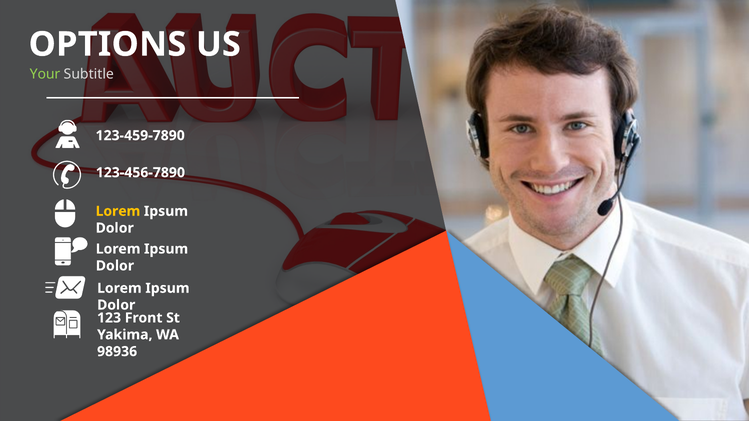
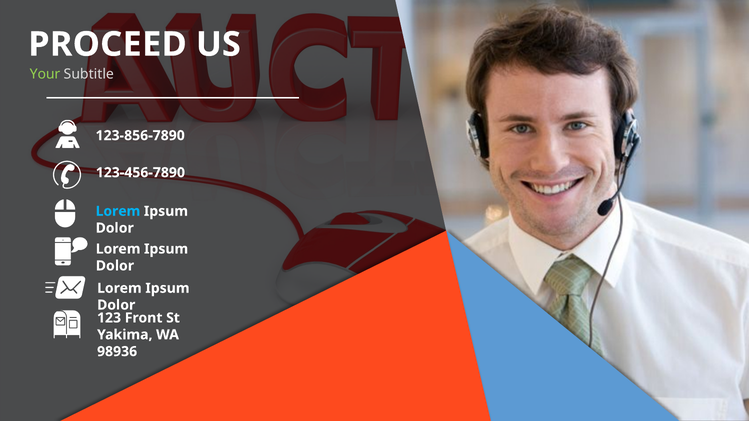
OPTIONS: OPTIONS -> PROCEED (107, 44)
123-459-7890: 123-459-7890 -> 123-856-7890 (140, 136)
Lorem colour: yellow -> light blue (118, 211)
